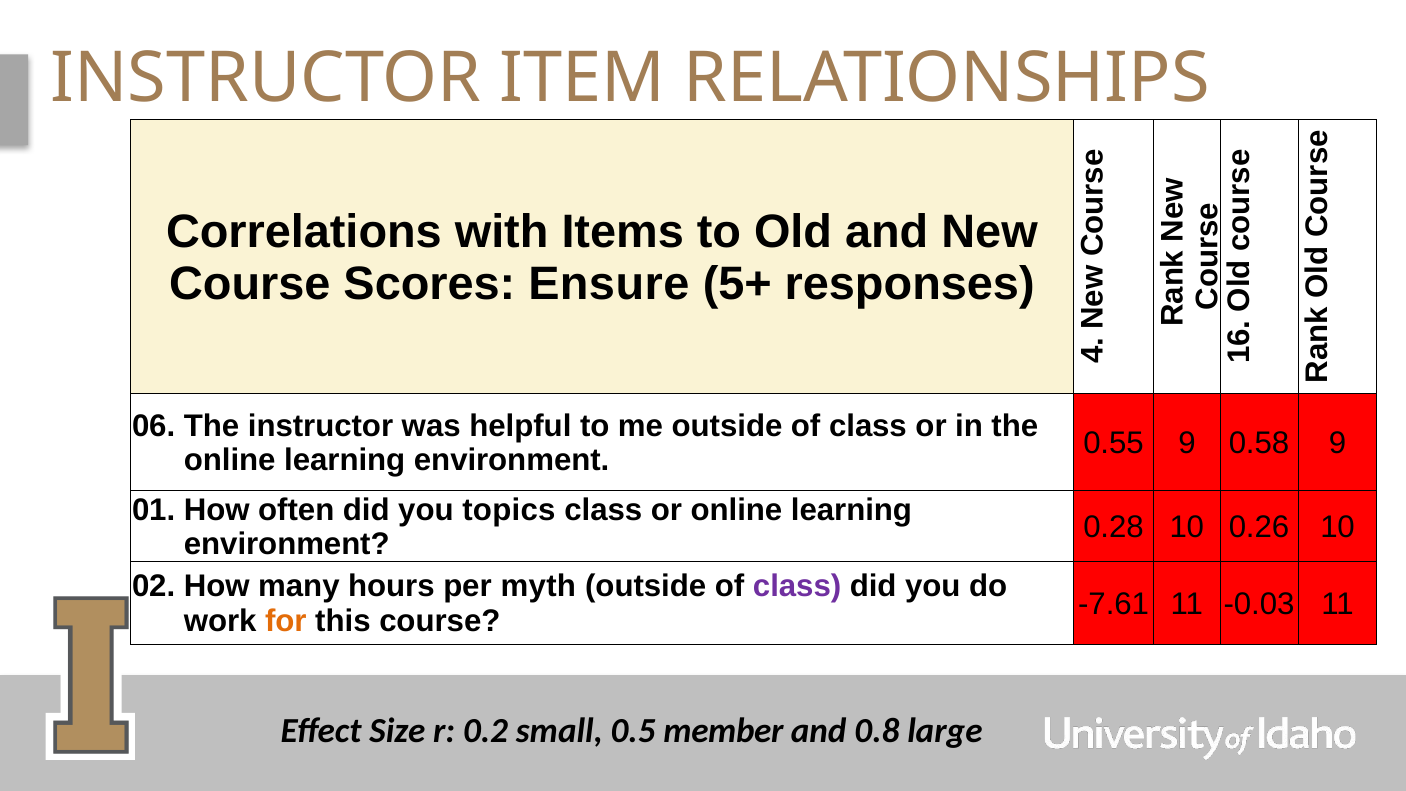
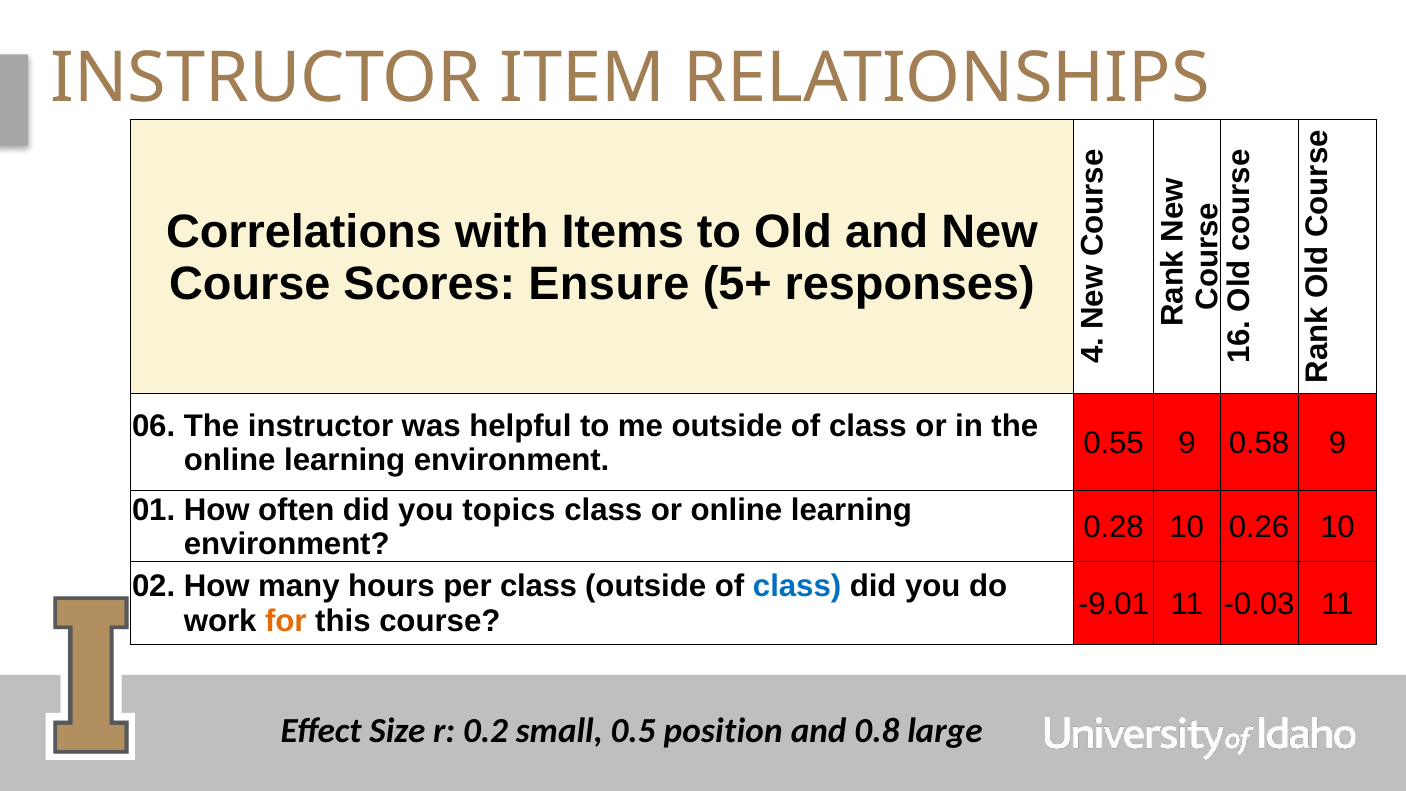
per myth: myth -> class (539, 586)
class colour: purple -> blue (797, 586)
-7.61: -7.61 -> -9.01 (1114, 604)
member: member -> position (723, 731)
